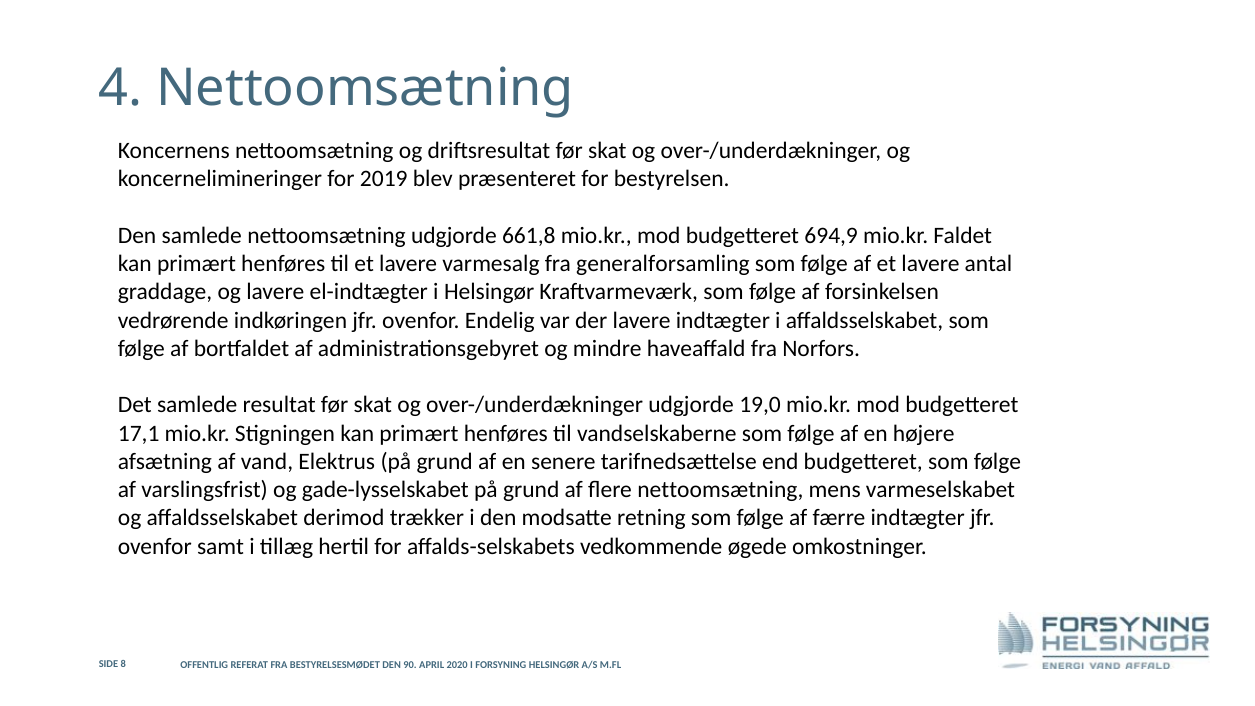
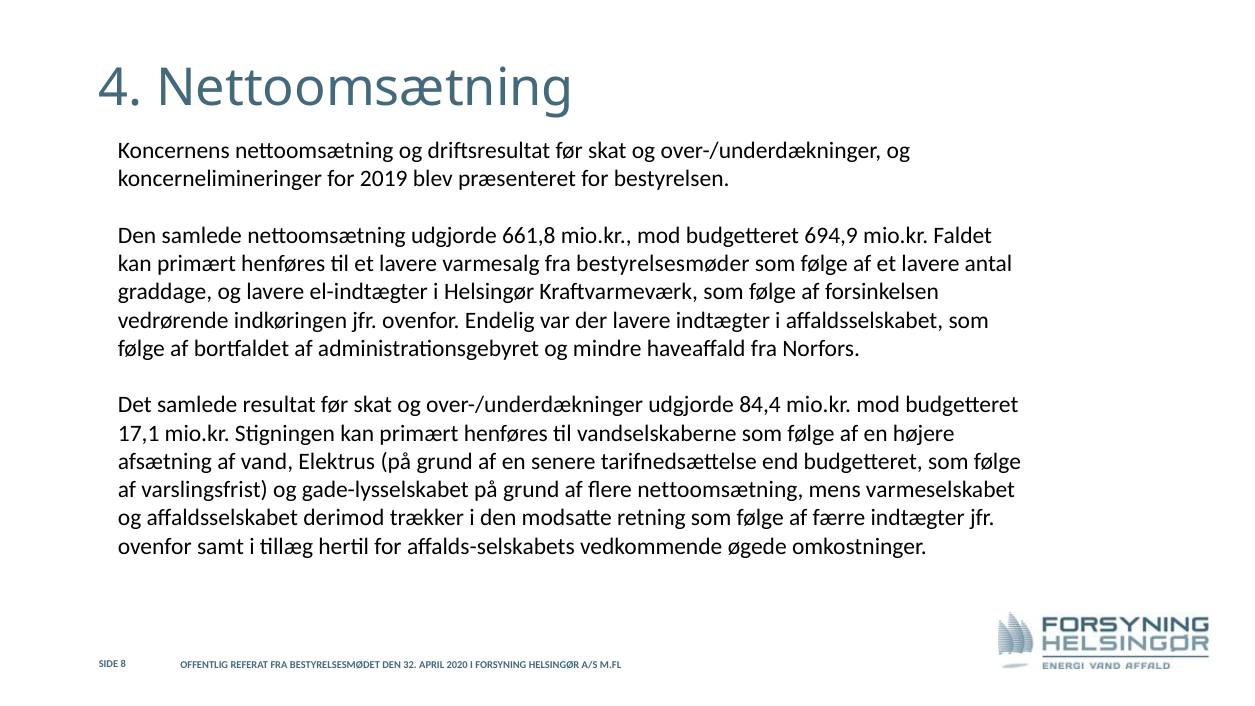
generalforsamling: generalforsamling -> bestyrelsesmøder (663, 264)
19,0: 19,0 -> 84,4 (760, 405)
90: 90 -> 32 (410, 665)
